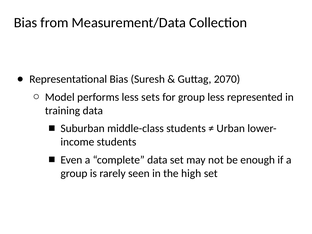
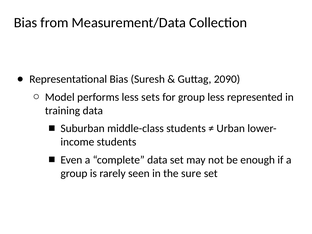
2070: 2070 -> 2090 (227, 79)
high: high -> sure (191, 173)
